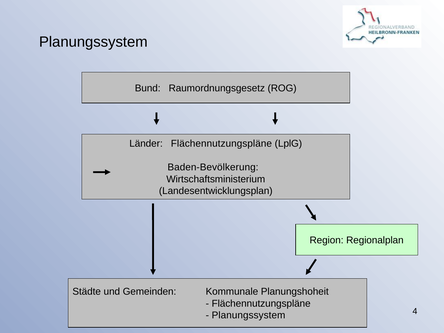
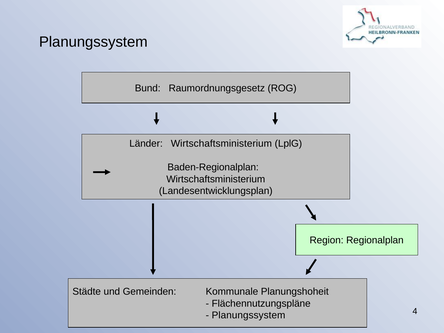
Länder Flächennutzungspläne: Flächennutzungspläne -> Wirtschaftsministerium (221, 144)
Baden-Bevölkerung: Baden-Bevölkerung -> Baden-Regionalplan (213, 167)
